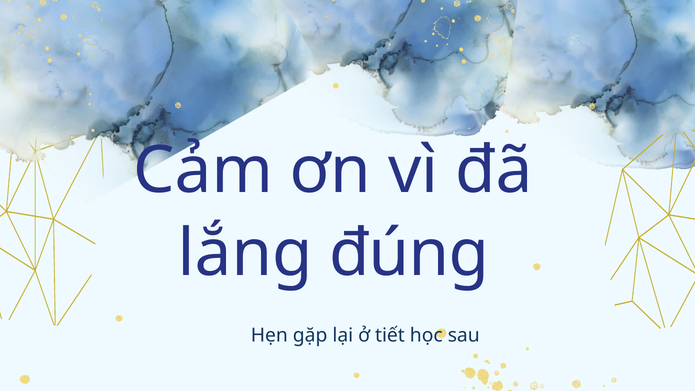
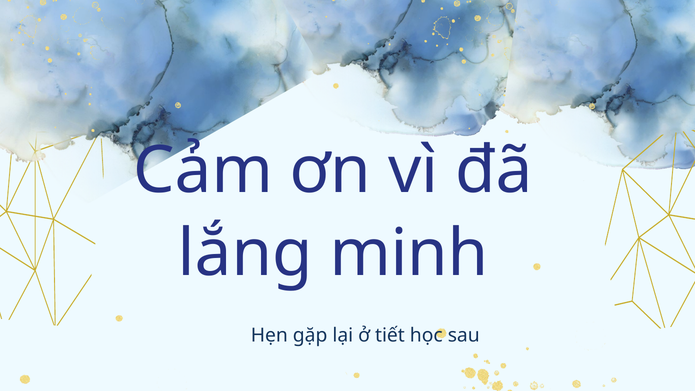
đúng: đúng -> minh (409, 254)
